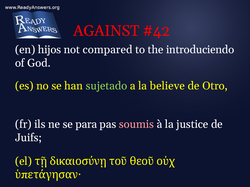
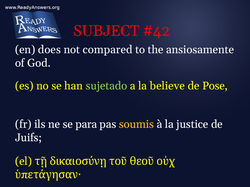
AGAINST: AGAINST -> SUBJECT (106, 31)
hijos: hijos -> does (49, 50)
introduciendo: introduciendo -> ansiosamente (200, 50)
Otro: Otro -> Pose (215, 86)
soumis colour: pink -> yellow (136, 125)
